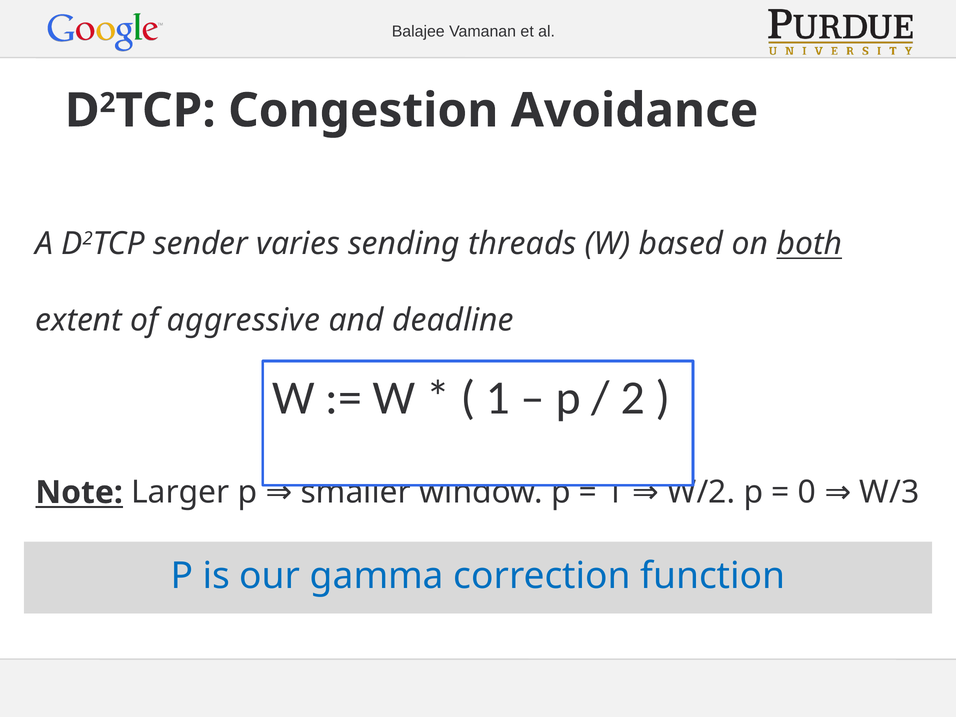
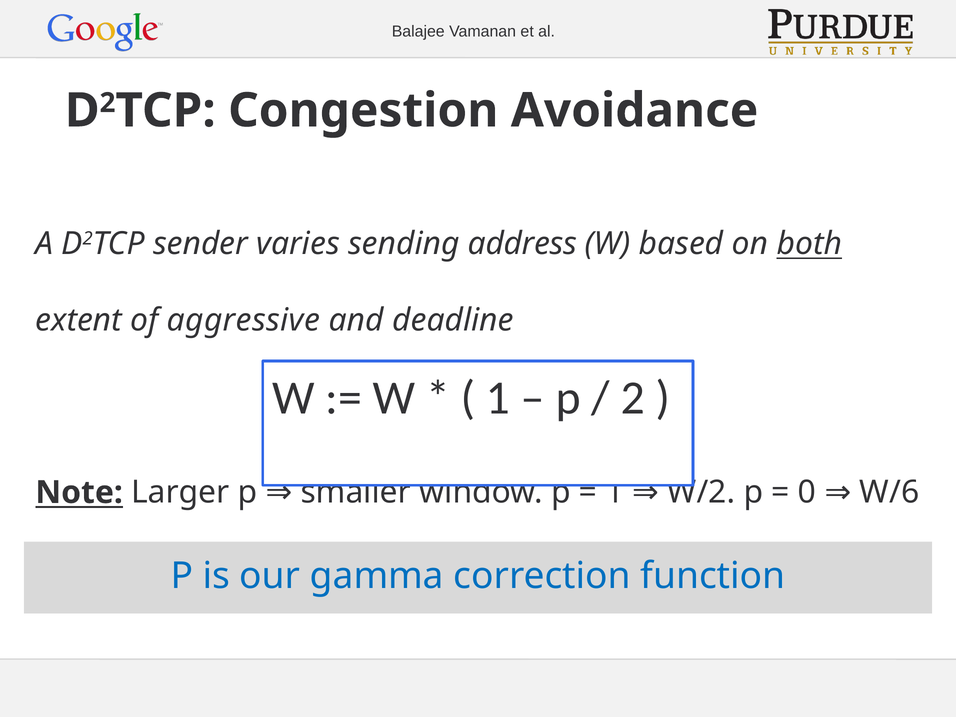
threads: threads -> address (522, 244)
W/3: W/3 -> W/6 (889, 492)
